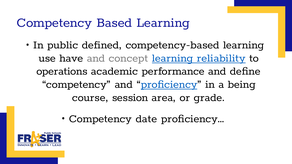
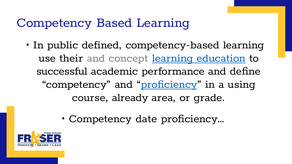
have: have -> their (71, 58)
reliability: reliability -> education (221, 58)
operations: operations -> successful (62, 71)
being: being -> using (242, 84)
session: session -> already (130, 97)
